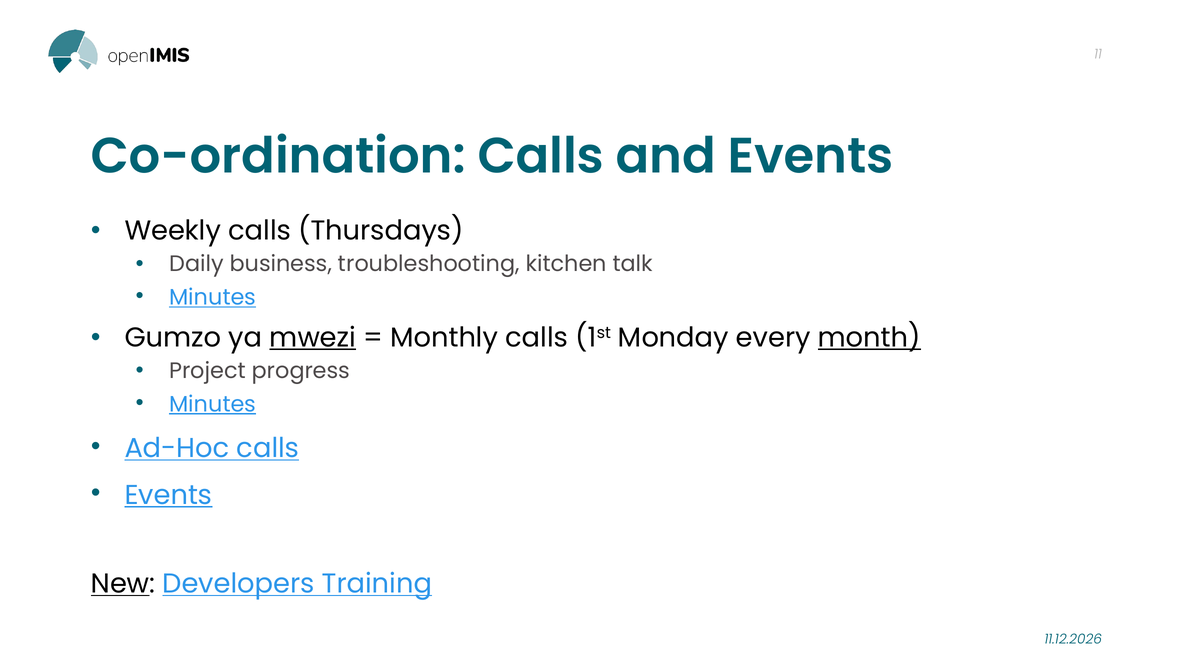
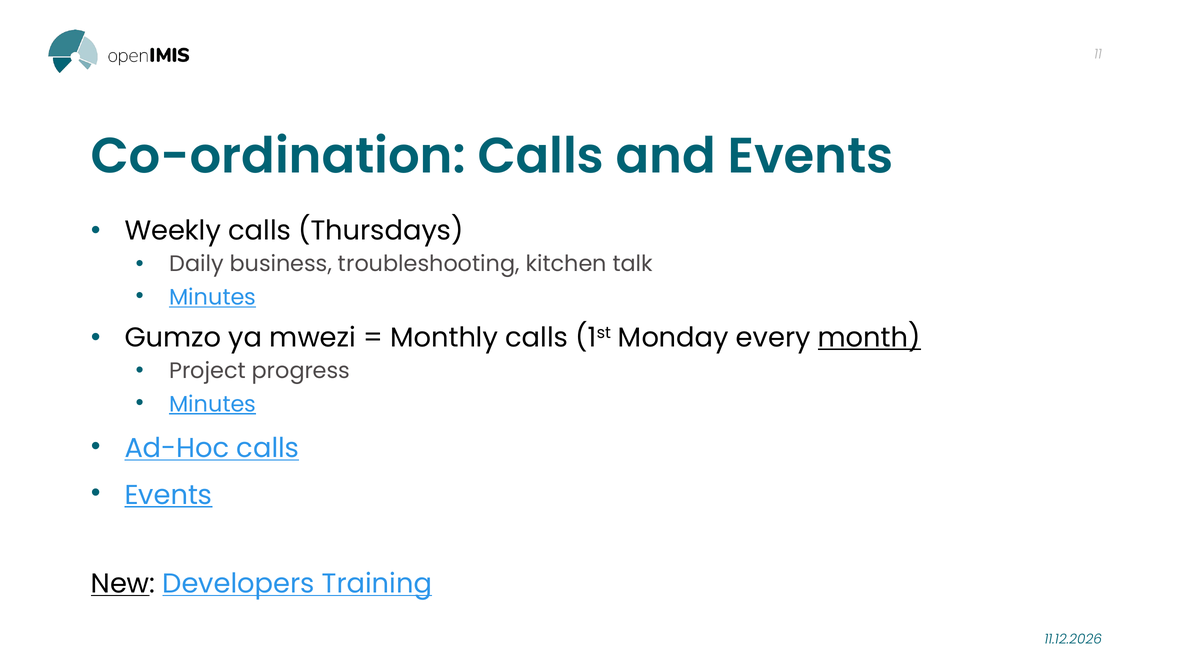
mwezi underline: present -> none (313, 338)
